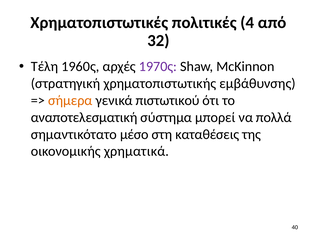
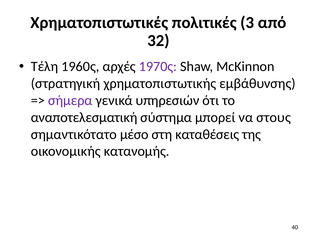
4: 4 -> 3 (247, 22)
σήμερα colour: orange -> purple (70, 100)
πιστωτικού: πιστωτικού -> υπηρεσιών (168, 100)
πολλά: πολλά -> στους (274, 117)
χρηματικά: χρηματικά -> κατανομής (137, 151)
